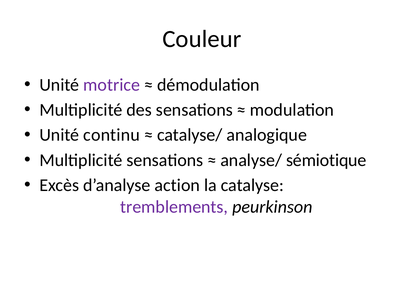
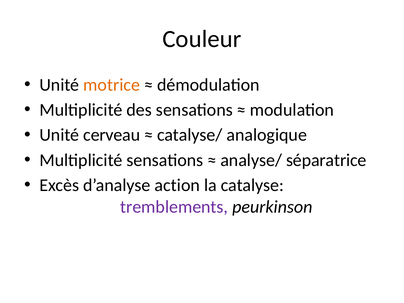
motrice colour: purple -> orange (112, 85)
continu: continu -> cerveau (112, 135)
sémiotique: sémiotique -> séparatrice (326, 160)
